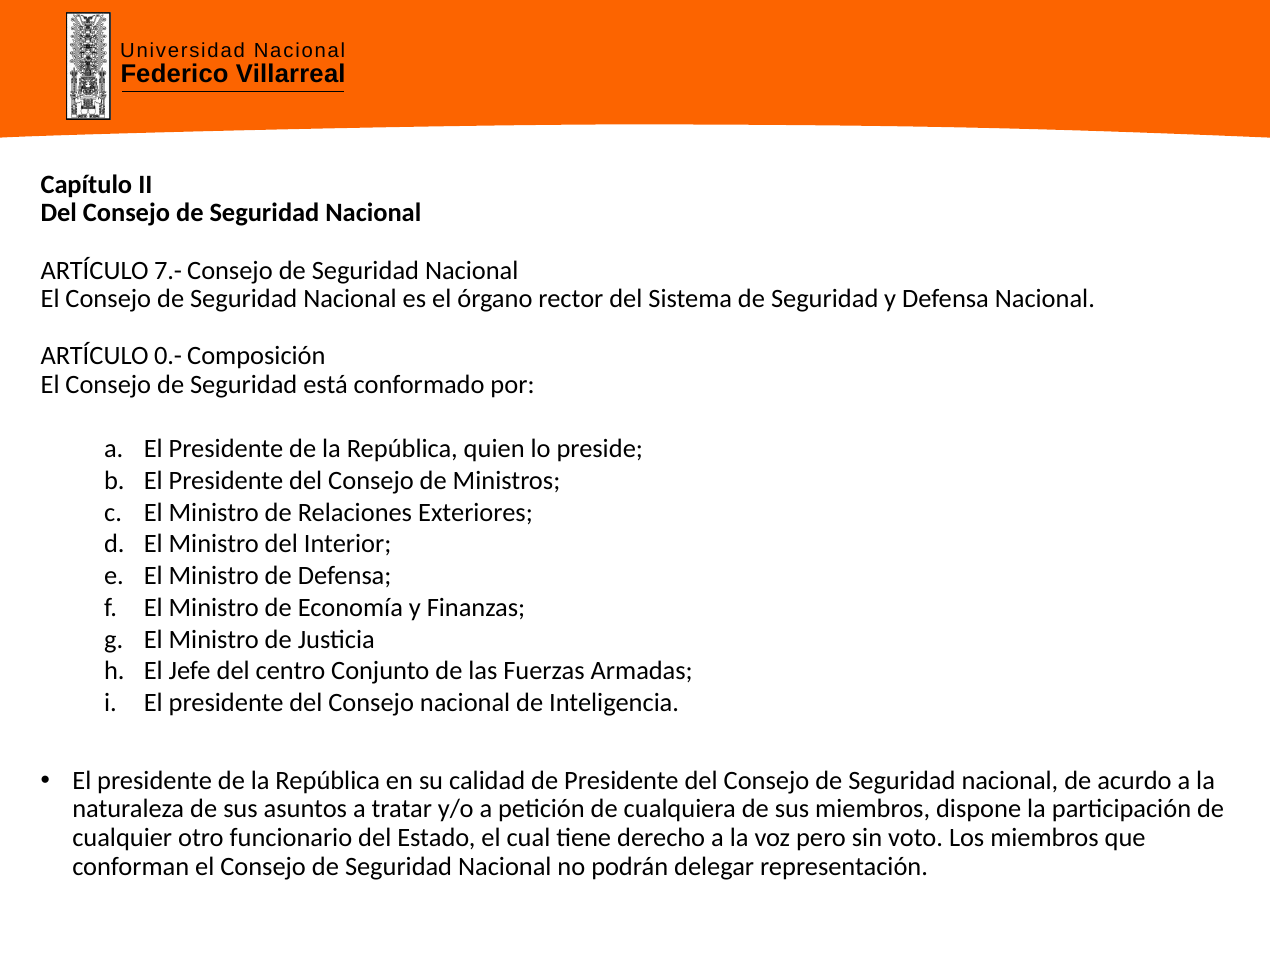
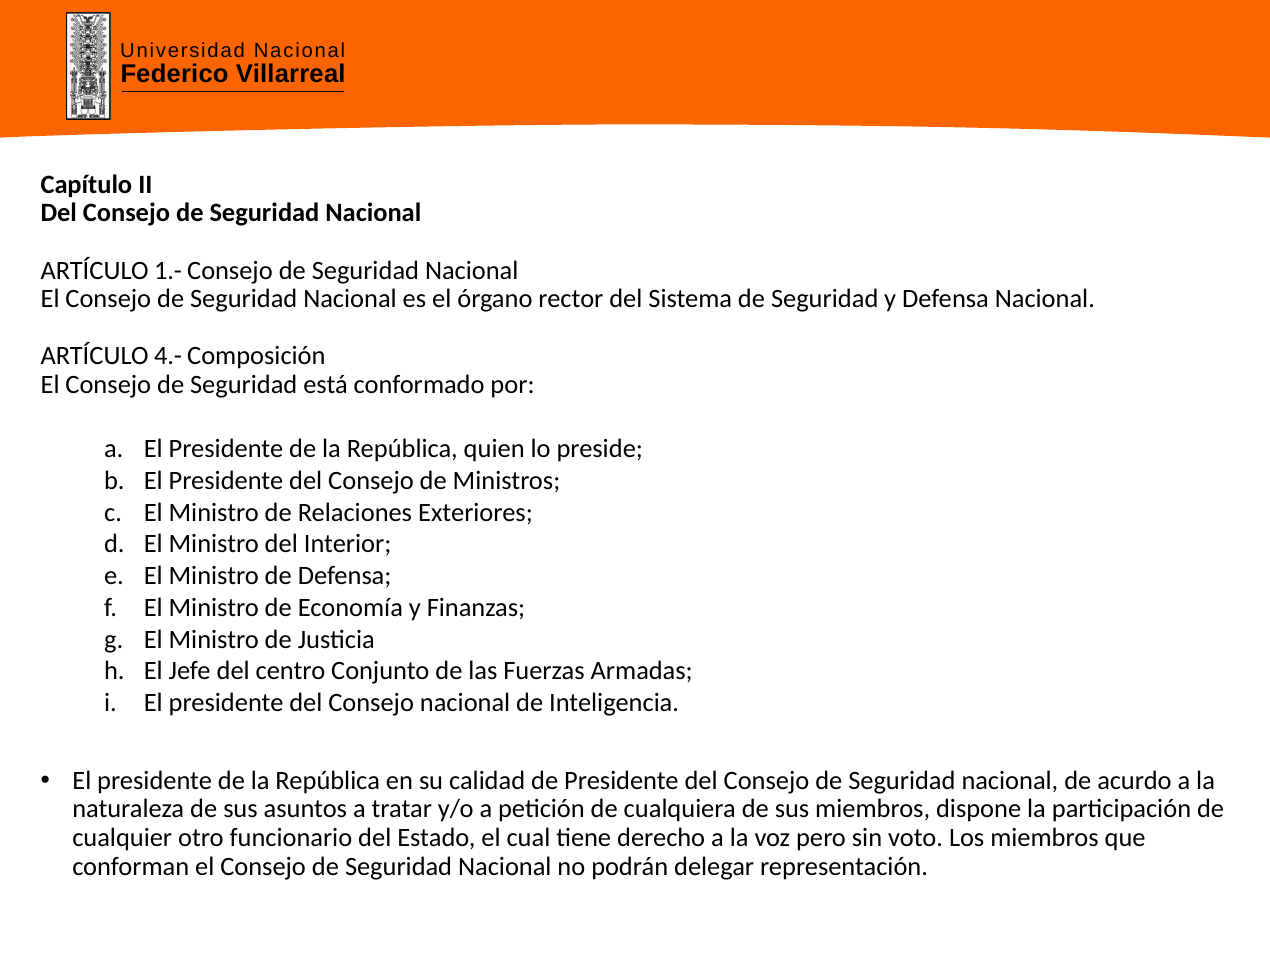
7.-: 7.- -> 1.- (168, 270)
0.-: 0.- -> 4.- (168, 356)
